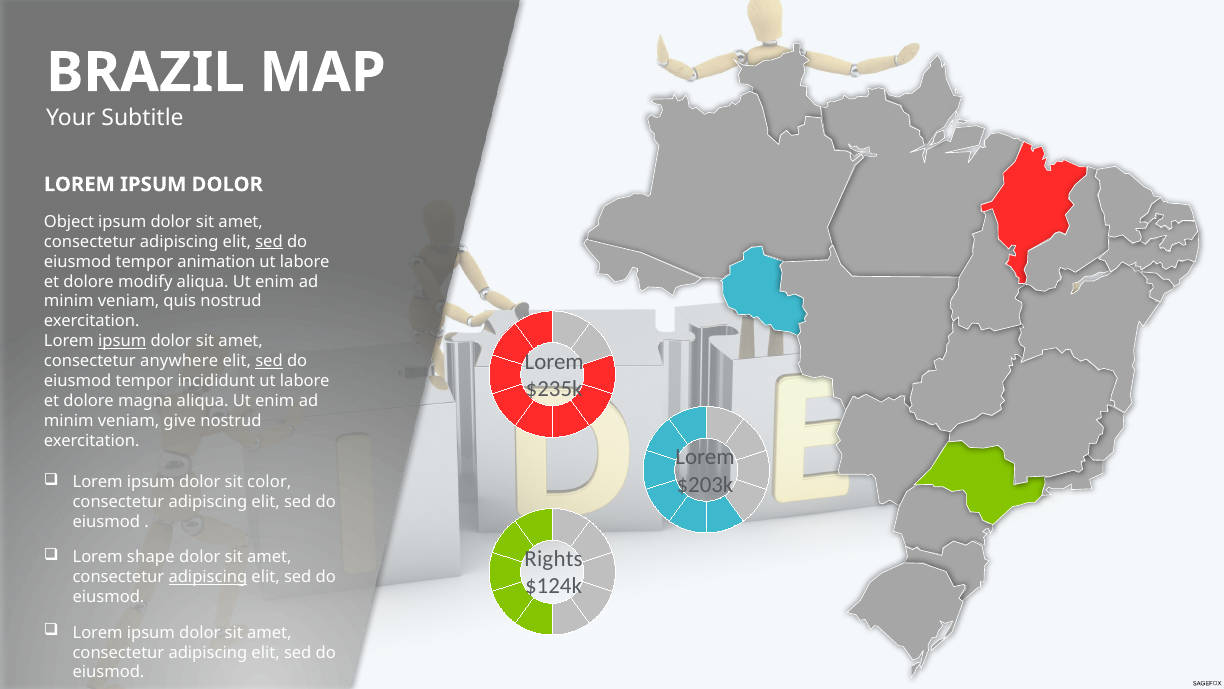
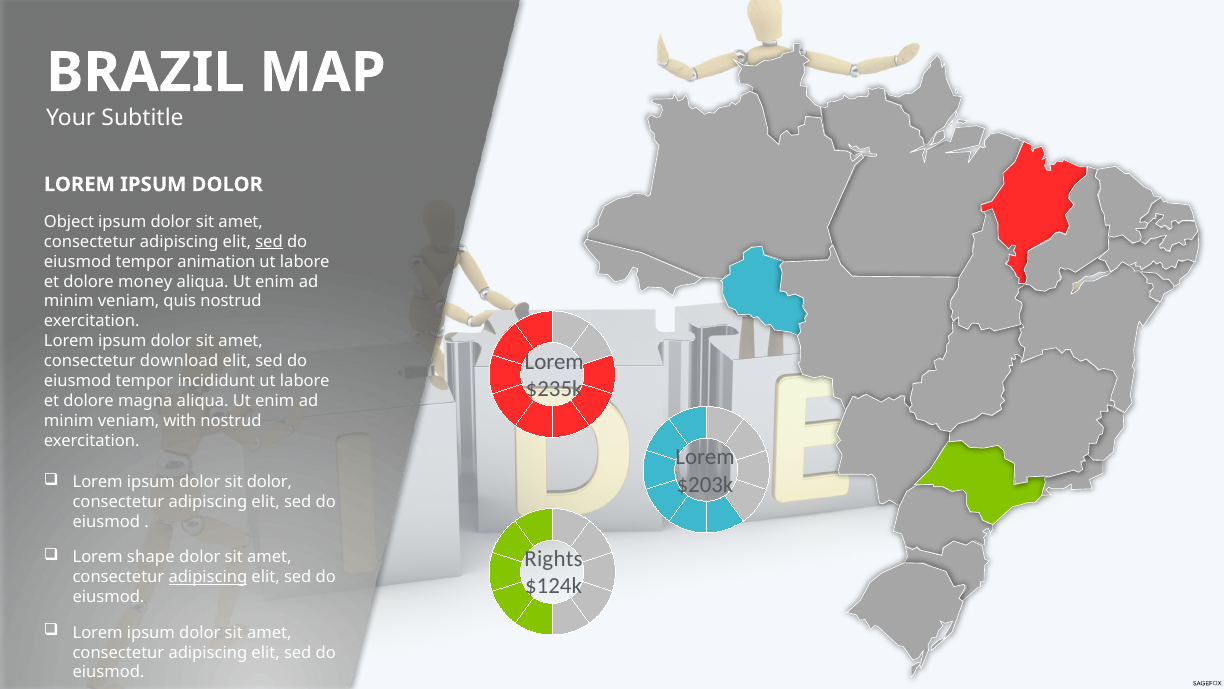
modify: modify -> money (145, 281)
ipsum underline: present -> none (122, 341)
anywhere: anywhere -> download (179, 361)
sed underline: present -> none (269, 361)
give: give -> with (180, 421)
sit color: color -> dolor (269, 482)
